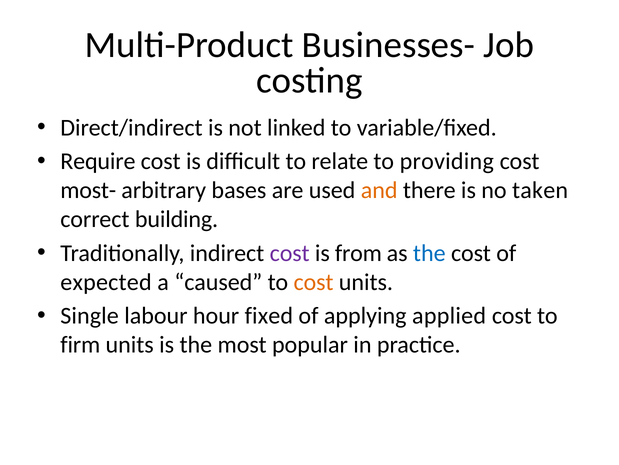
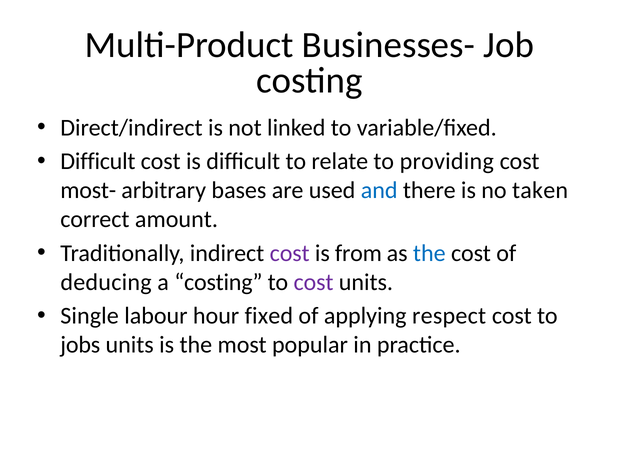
Require: Require -> Difficult (98, 161)
and colour: orange -> blue (379, 190)
building: building -> amount (176, 219)
expected: expected -> deducing (106, 282)
a caused: caused -> costing (218, 282)
cost colour: orange -> purple (314, 282)
applied: applied -> respect (449, 315)
firm: firm -> jobs (80, 344)
